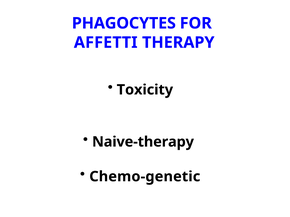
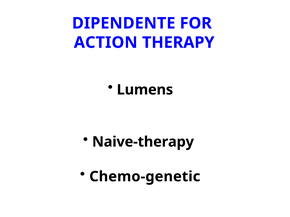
PHAGOCYTES: PHAGOCYTES -> DIPENDENTE (124, 23)
AFFETTI: AFFETTI -> ACTION (106, 43)
Toxicity: Toxicity -> Lumens (145, 90)
